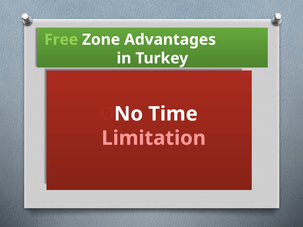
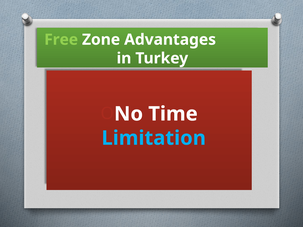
Limitation colour: pink -> light blue (154, 138)
